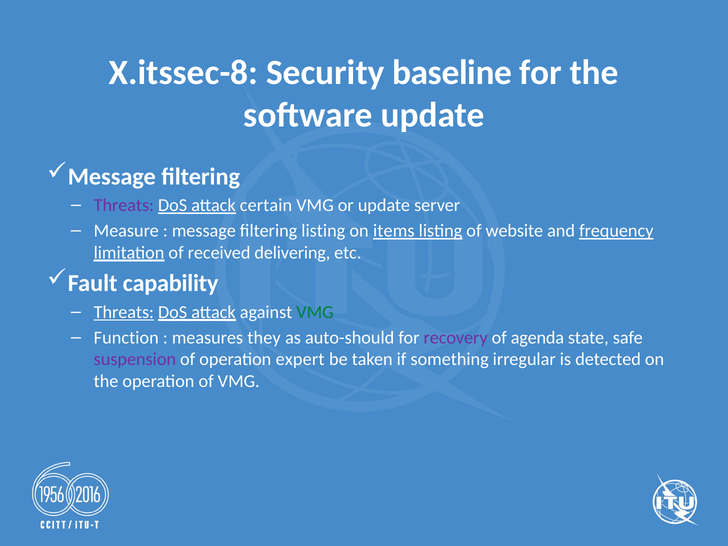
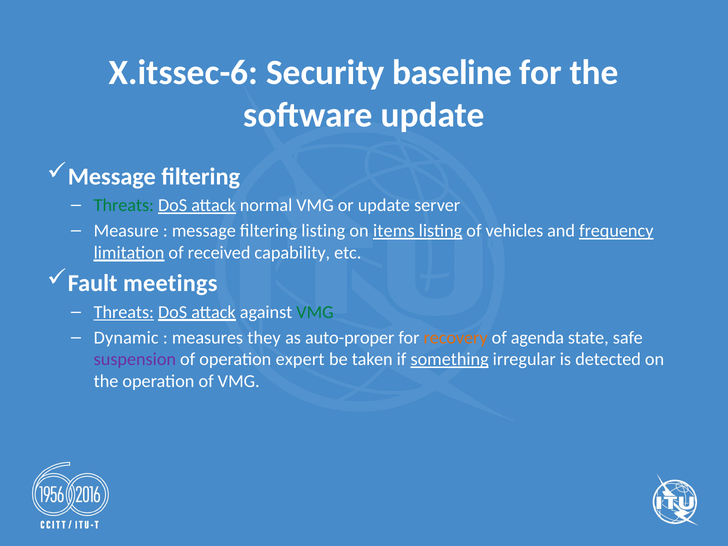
X.itssec-8: X.itssec-8 -> X.itssec-6 (183, 73)
Threats colour: purple -> green (124, 205)
certain: certain -> normal (266, 205)
website: website -> vehicles (514, 231)
delivering: delivering -> capability (292, 253)
capability: capability -> meetings (170, 283)
Function: Function -> Dynamic (126, 338)
auto-should: auto-should -> auto-proper (350, 338)
recovery colour: purple -> orange (456, 338)
something underline: none -> present (450, 359)
